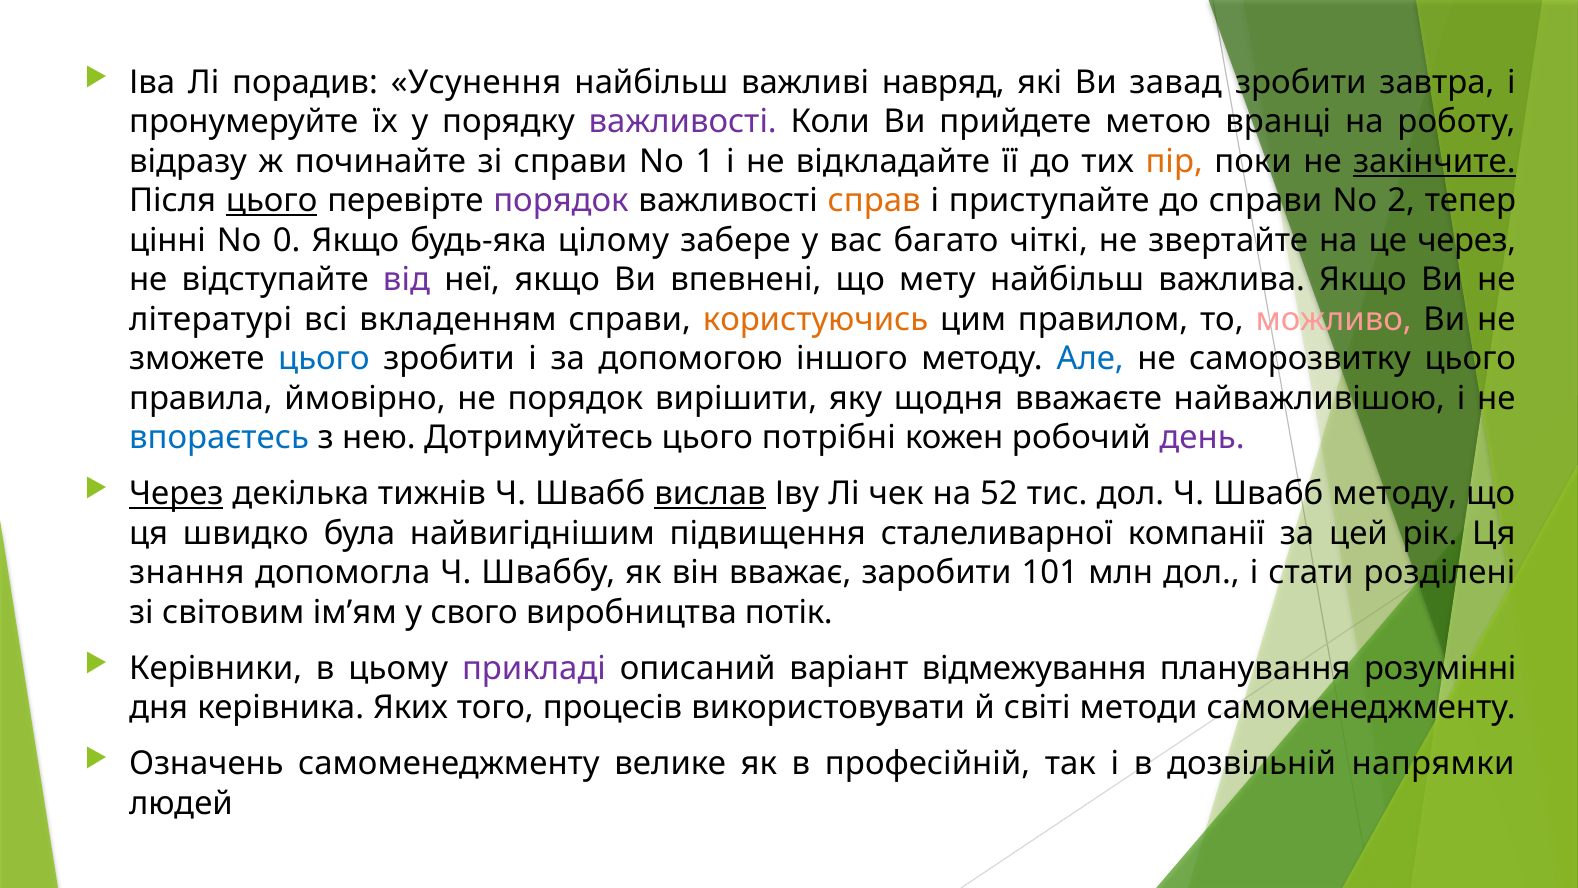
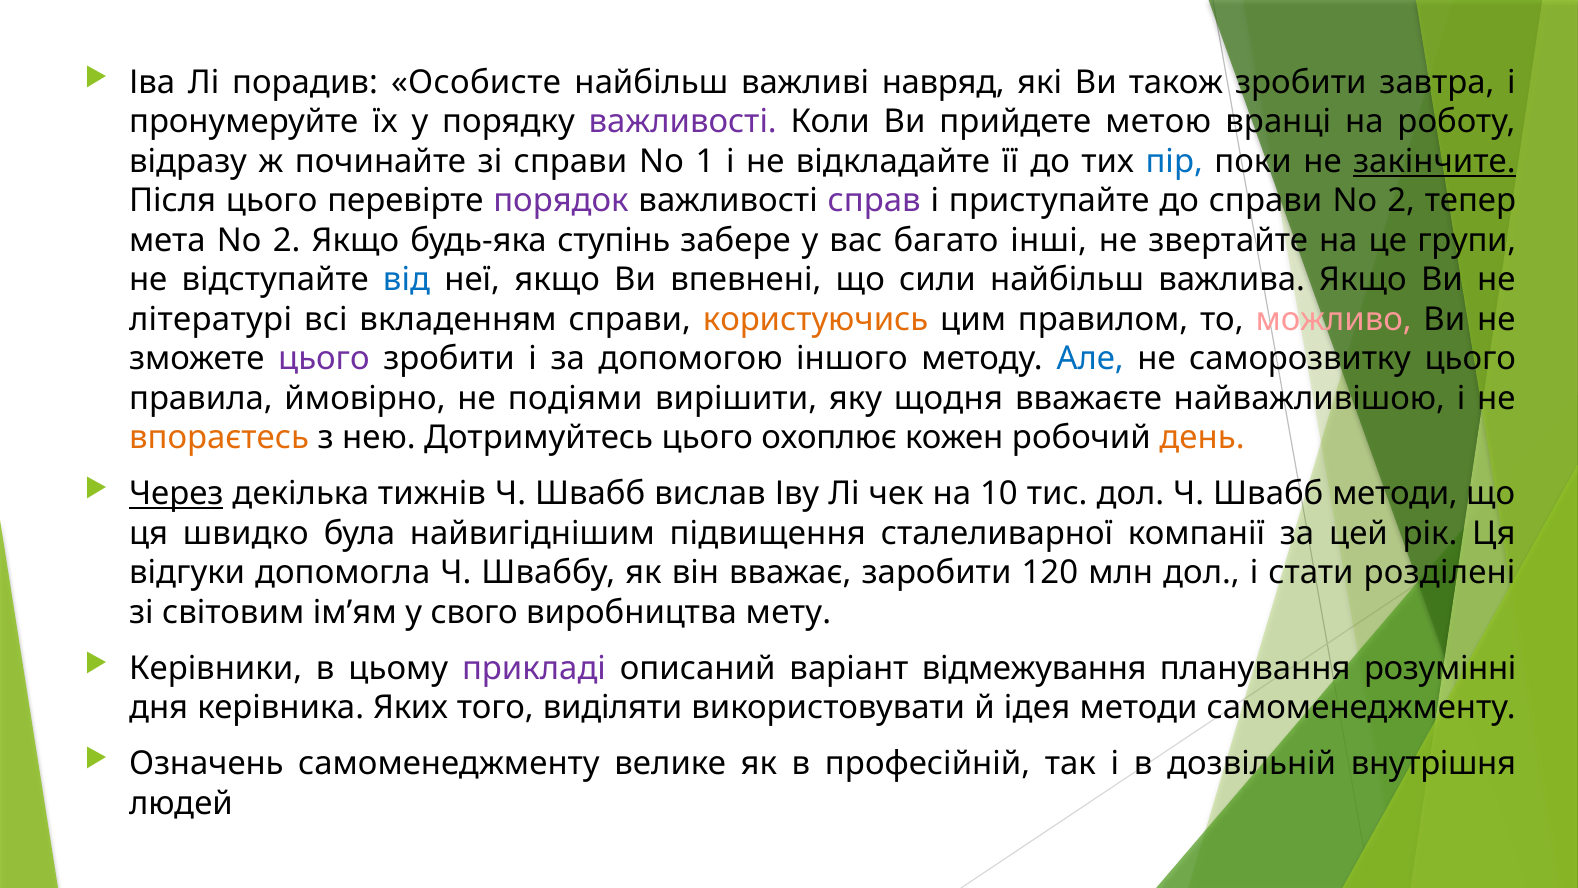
Усунення: Усунення -> Особисте (476, 83)
завад: завад -> також (1176, 83)
пір colour: orange -> blue (1174, 161)
цього underline: present -> none (272, 201)
справ colour: orange -> purple (874, 201)
цінні: цінні -> мета (167, 240)
0: 0 -> 2 (287, 240)
цілому: цілому -> ступінь (614, 240)
чіткі: чіткі -> інші (1049, 240)
це через: через -> групи (1467, 240)
від colour: purple -> blue (407, 280)
мету: мету -> сили (937, 280)
цього colour: blue -> purple (324, 359)
не порядок: порядок -> подіями (575, 398)
впораєтесь colour: blue -> orange (219, 438)
потрібні: потрібні -> охоплює (829, 438)
день colour: purple -> orange (1202, 438)
вислав underline: present -> none (710, 494)
52: 52 -> 10 (999, 494)
Швабб методу: методу -> методи (1395, 494)
знання: знання -> відгуки (187, 573)
101: 101 -> 120 (1050, 573)
потік: потік -> мету (788, 612)
процесів: процесів -> виділяти (613, 707)
світі: світі -> ідея (1037, 707)
напрямки: напрямки -> внутрішня (1433, 763)
